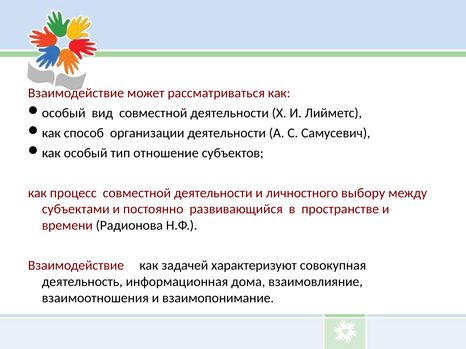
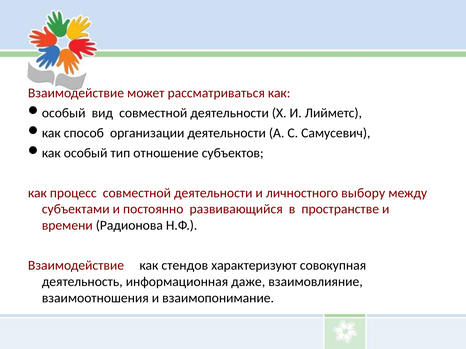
задачей: задачей -> стендов (185, 266)
дома: дома -> даже (248, 282)
